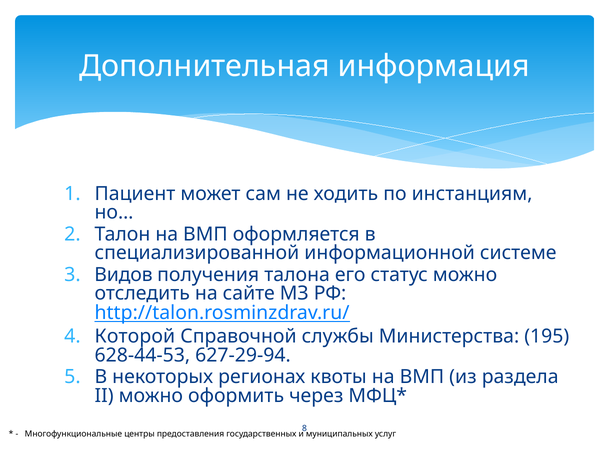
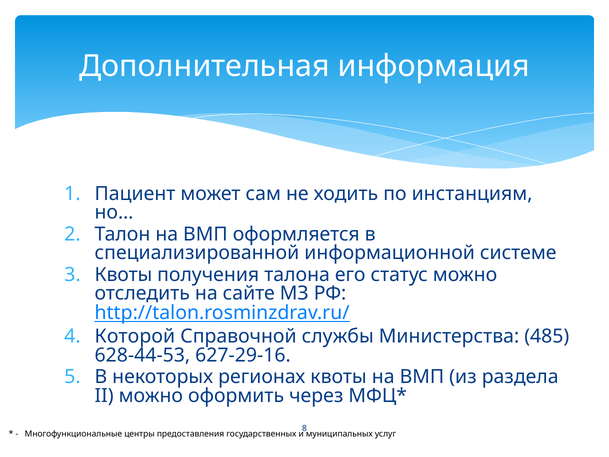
Видов: Видов -> Квоты (123, 275)
195: 195 -> 485 (547, 336)
627-29-94: 627-29-94 -> 627-29-16 (243, 355)
